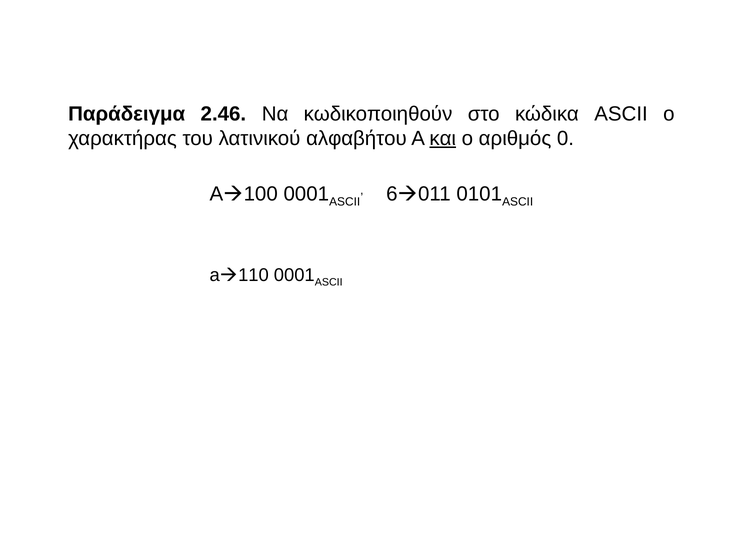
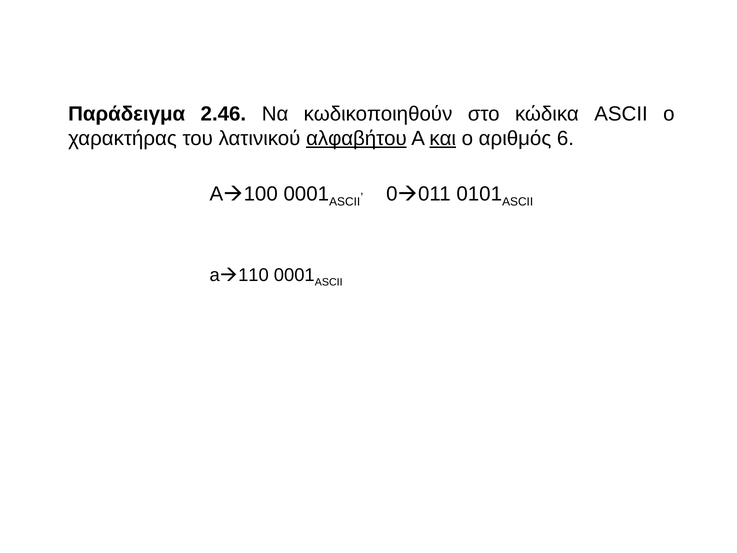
αλφαβήτου underline: none -> present (356, 138)
0: 0 -> 6 (566, 138)
6: 6 -> 0 (392, 194)
